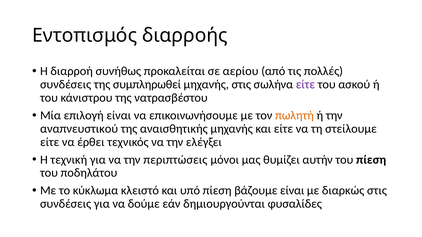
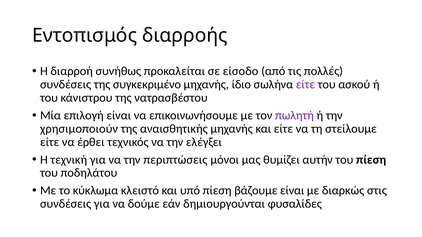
αερίου: αερίου -> είσοδο (241, 71)
συμπληρωθεί: συμπληρωθεί -> συγκεκριμένο (147, 85)
μηχανής στις: στις -> ίδιο (241, 85)
πωλητή colour: orange -> purple (294, 116)
αναπνευστικού: αναπνευστικού -> χρησιμοποιούν (79, 129)
